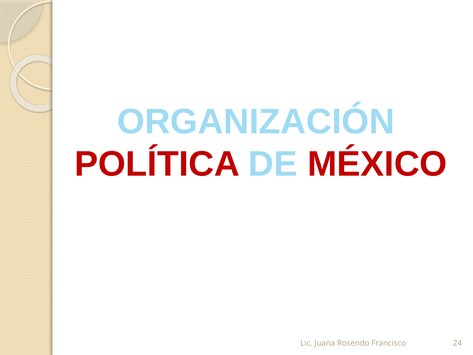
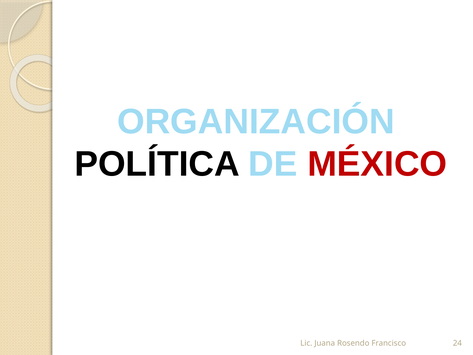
POLÍTICA colour: red -> black (157, 164)
